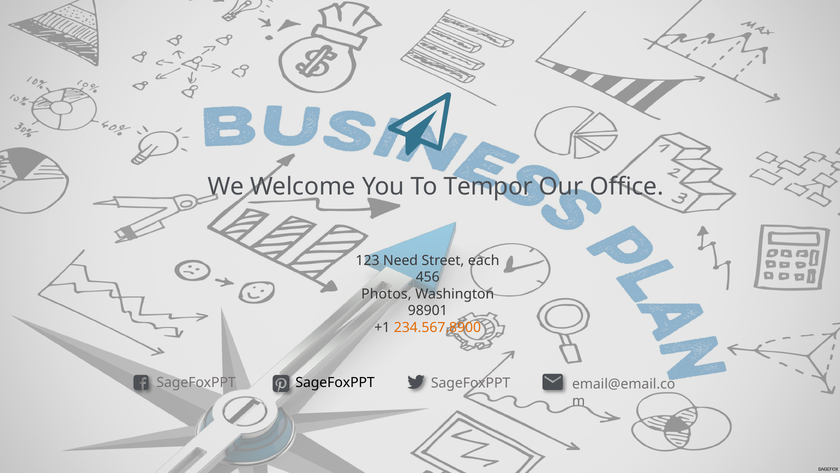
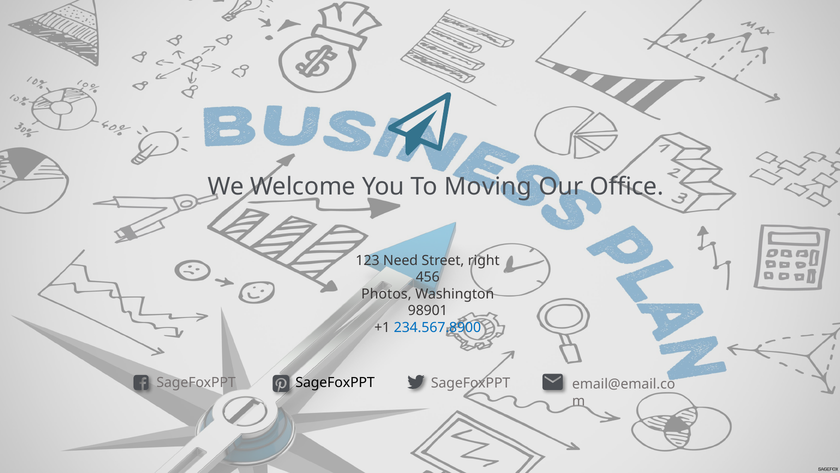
Tempor: Tempor -> Moving (488, 187)
each: each -> right (484, 260)
234.567.8900 colour: orange -> blue (437, 327)
